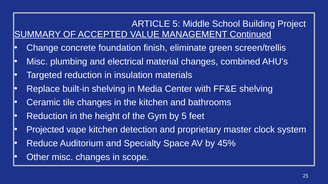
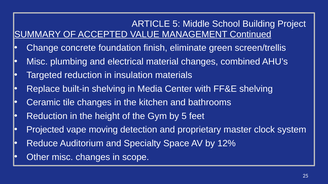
vape kitchen: kitchen -> moving (103, 130)
45%: 45% -> 12% (227, 144)
